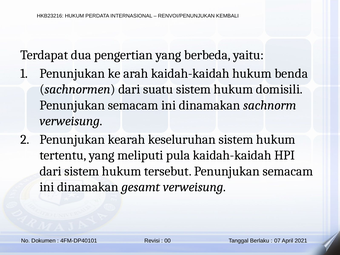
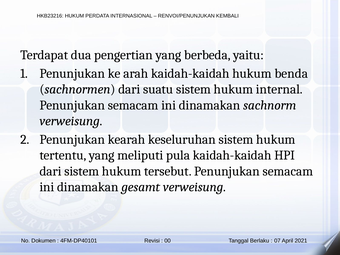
domisili: domisili -> internal (279, 89)
